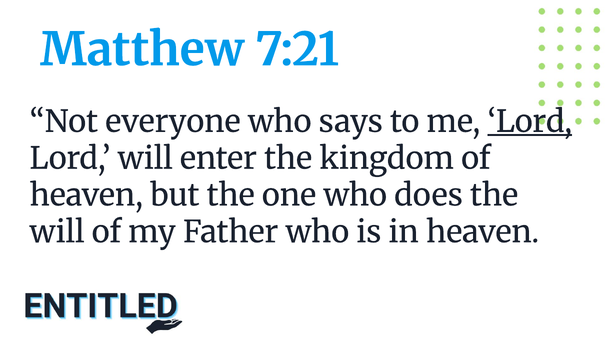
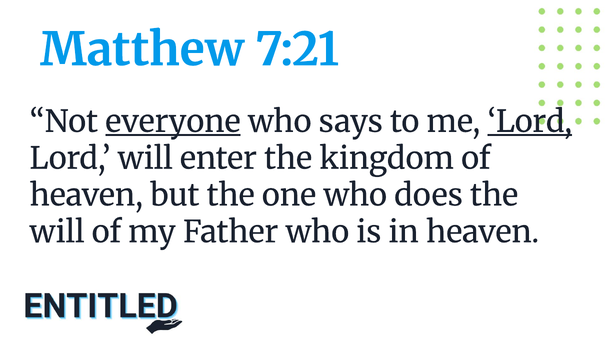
everyone underline: none -> present (173, 122)
